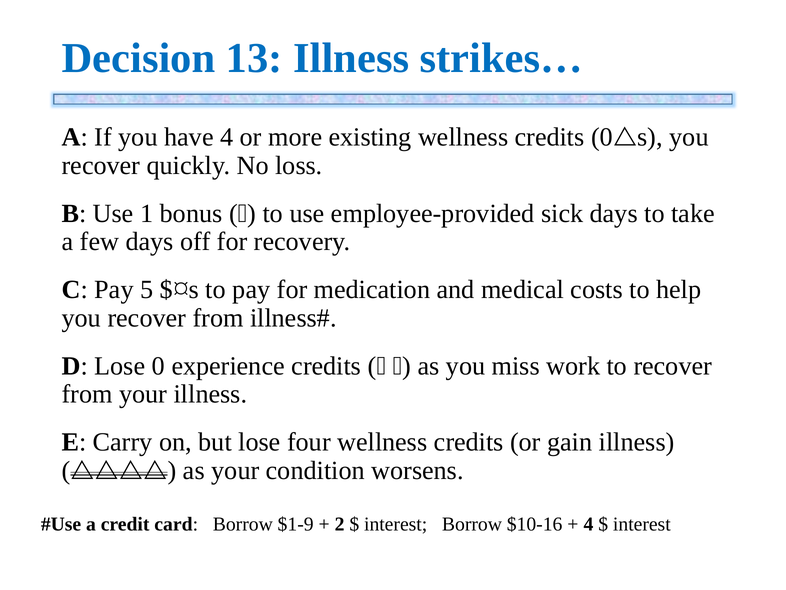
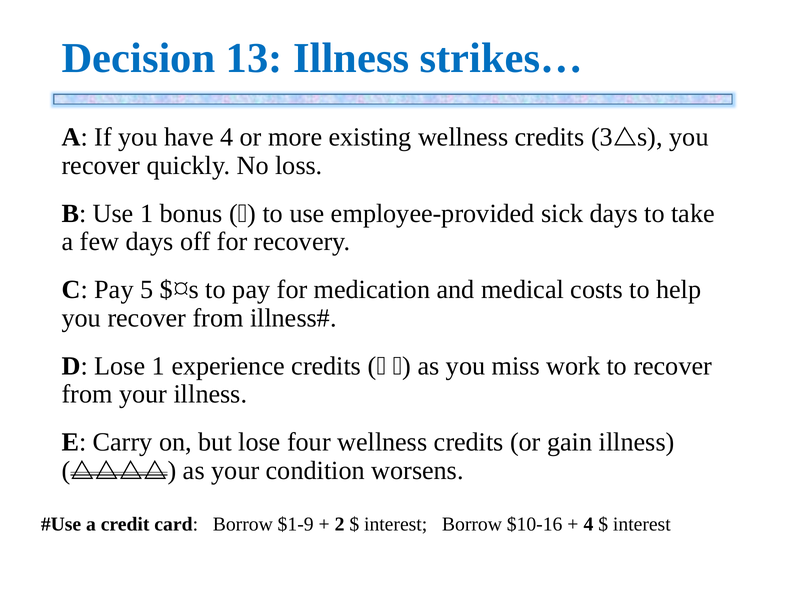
credits 0: 0 -> 3 (602, 137)
Lose 0: 0 -> 1 (158, 366)
